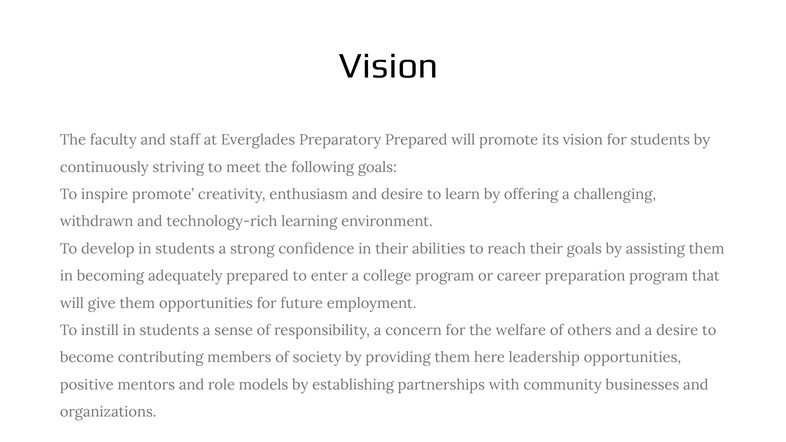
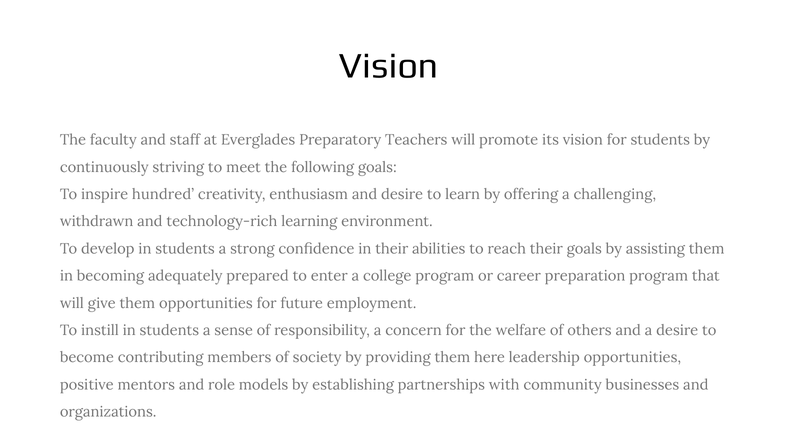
Preparatory Prepared: Prepared -> Teachers (416, 140)
inspire promote: promote -> hundred (163, 194)
